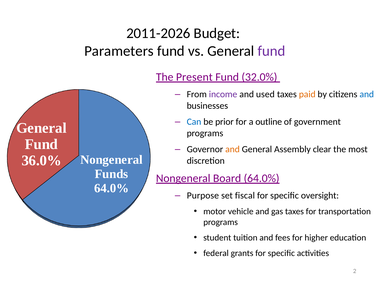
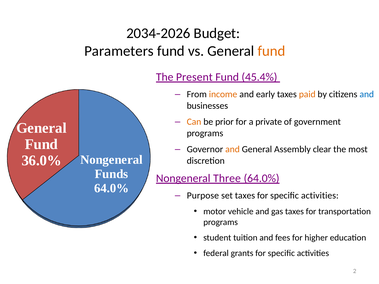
2011-2026: 2011-2026 -> 2034-2026 (158, 33)
fund colour: purple -> orange (272, 51)
32.0%: 32.0% -> 45.4% (259, 77)
income colour: purple -> orange (223, 94)
used: used -> early (265, 94)
Can colour: blue -> orange (194, 122)
outline: outline -> private (269, 122)
Board: Board -> Three (227, 178)
set fiscal: fiscal -> taxes (245, 196)
oversight: oversight -> activities (320, 196)
